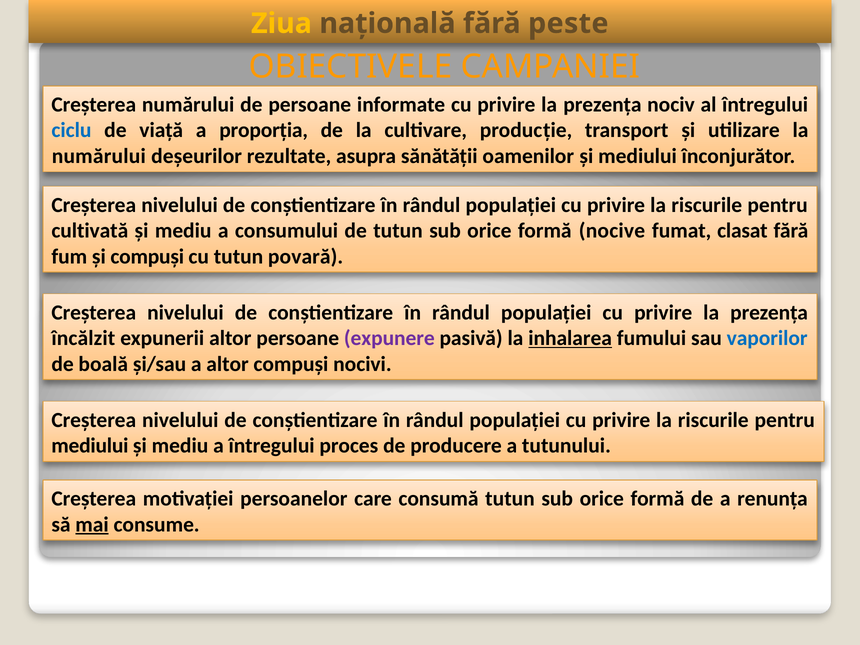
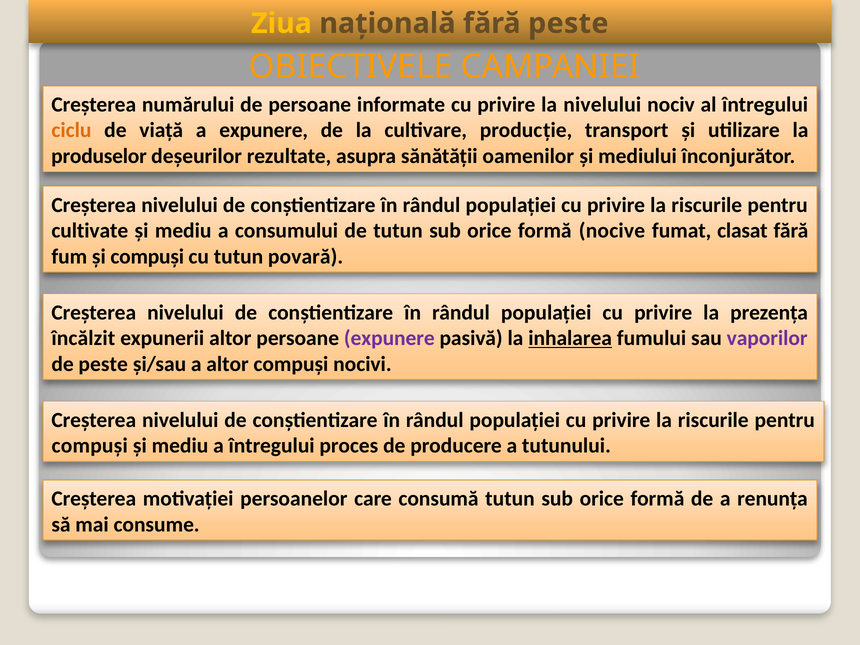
prezenţa: prezenţa -> nivelului (602, 105)
ciclu colour: blue -> orange (71, 130)
a proporţia: proporţia -> expunere (264, 130)
numărului: numărului -> produselor (99, 156)
cultivată: cultivată -> cultivate (90, 231)
vaporilor colour: blue -> purple (767, 338)
de boală: boală -> peste (103, 364)
mediului: mediului -> compuși (90, 446)
mai underline: present -> none (92, 525)
